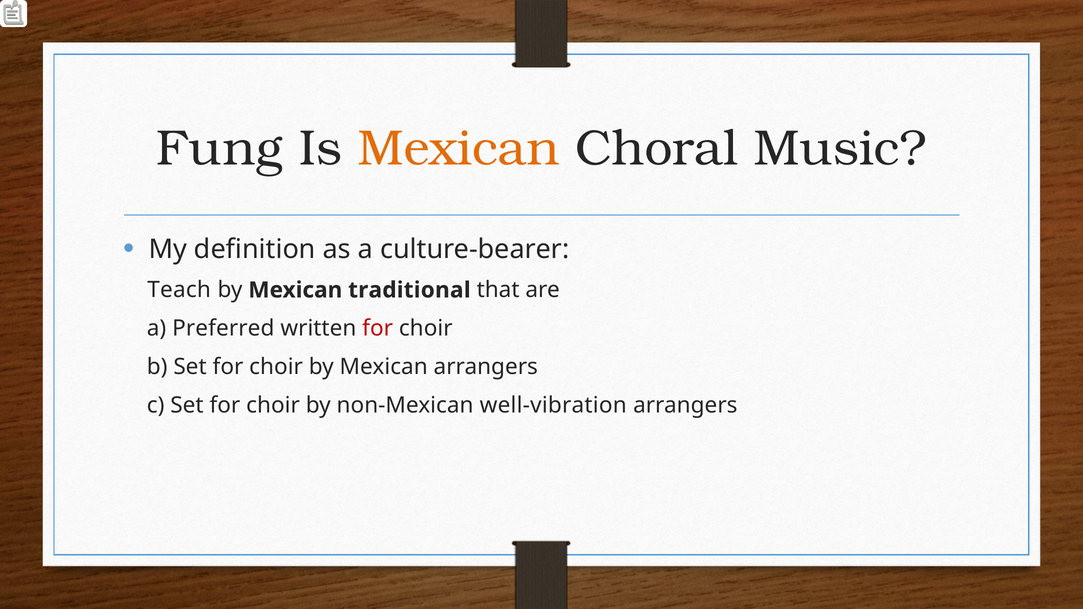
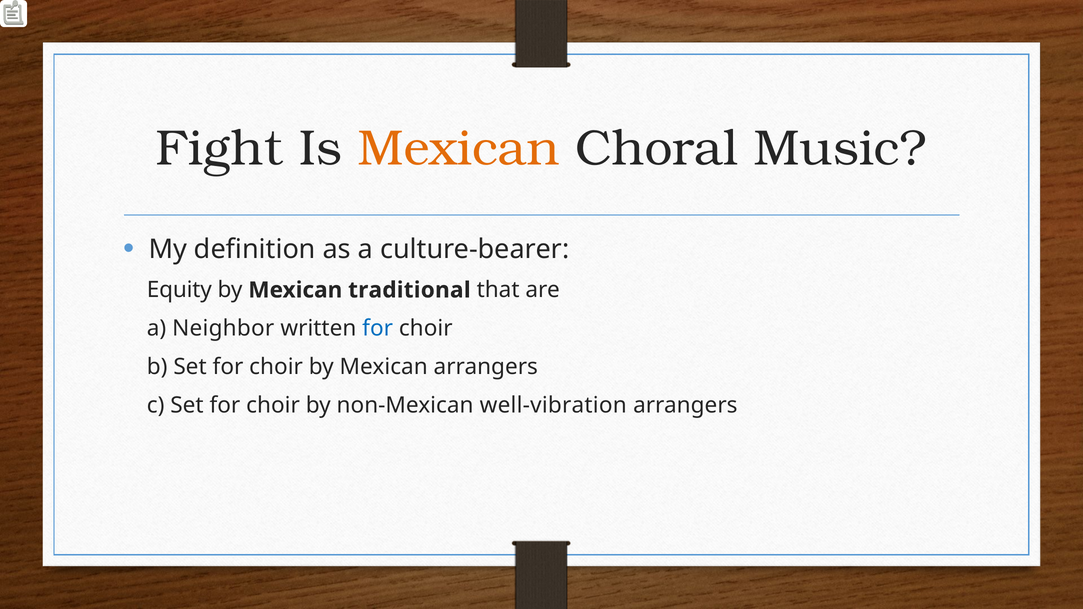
Fung: Fung -> Fight (219, 149)
Teach: Teach -> Equity (179, 290)
Preferred: Preferred -> Neighbor (223, 329)
for colour: red -> blue (378, 329)
